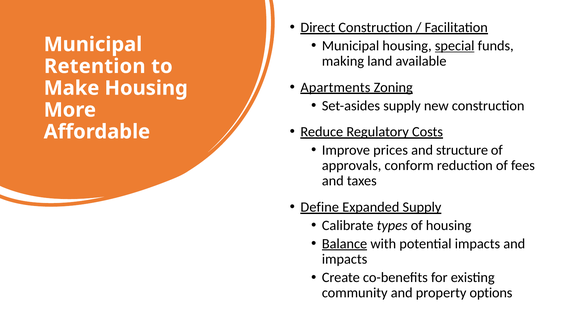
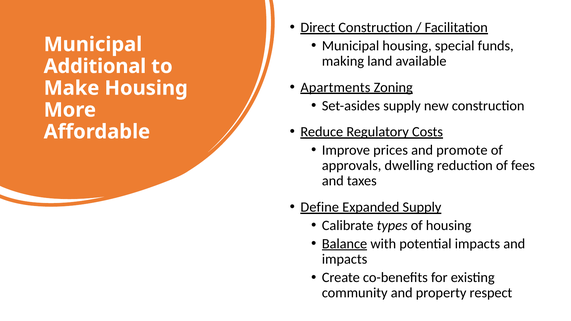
special underline: present -> none (455, 46)
Retention: Retention -> Additional (95, 66)
structure: structure -> promote (462, 150)
conform: conform -> dwelling (409, 166)
options: options -> respect (491, 293)
